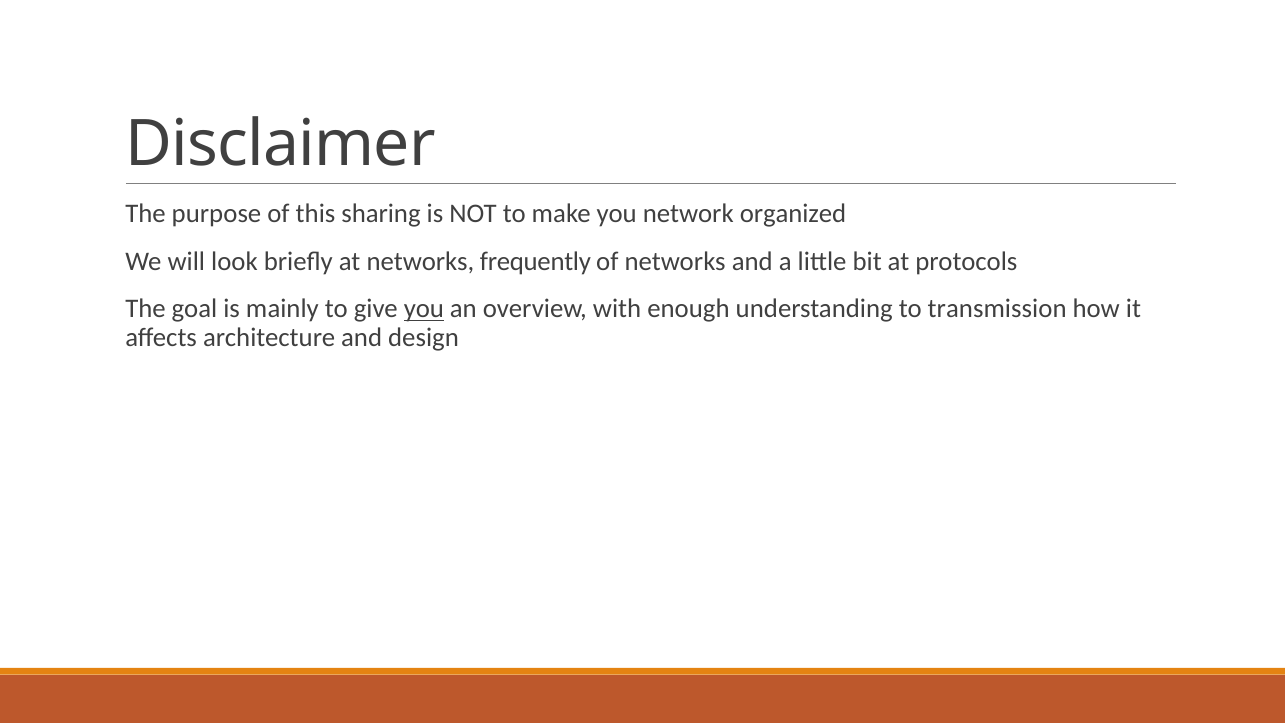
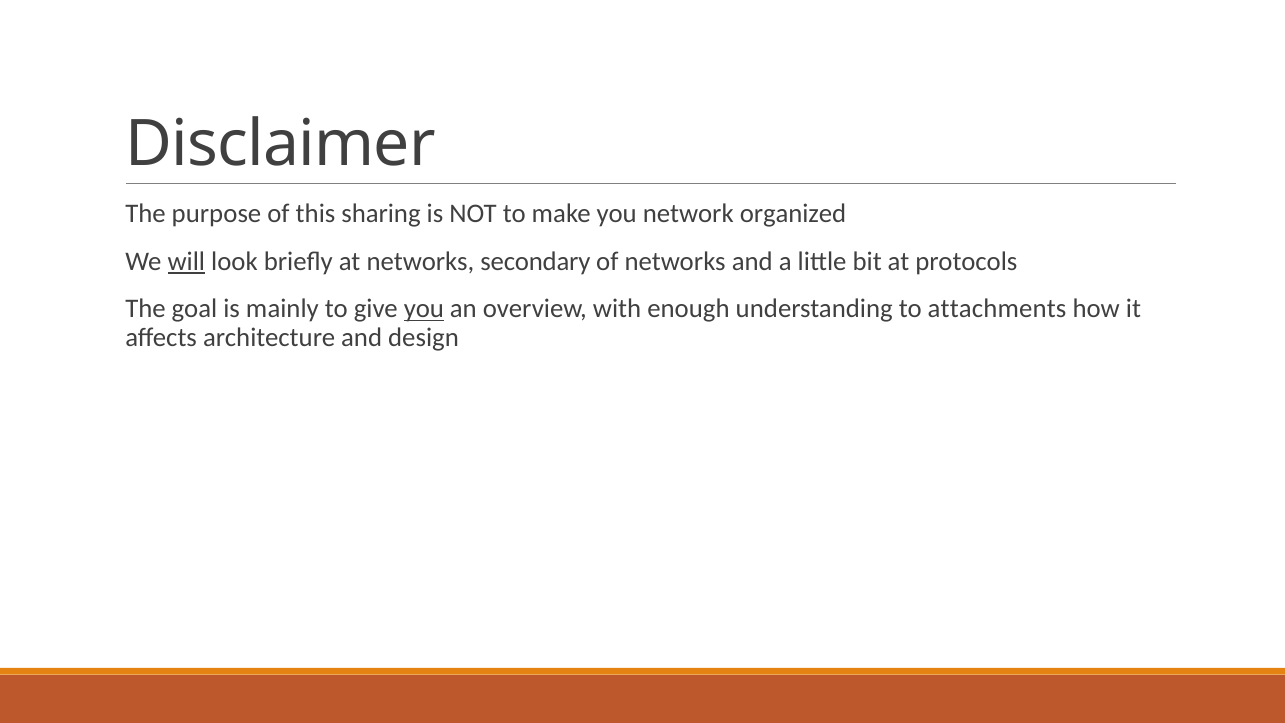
will underline: none -> present (186, 261)
frequently: frequently -> secondary (535, 261)
transmission: transmission -> attachments (997, 309)
